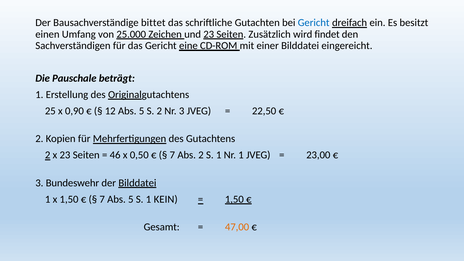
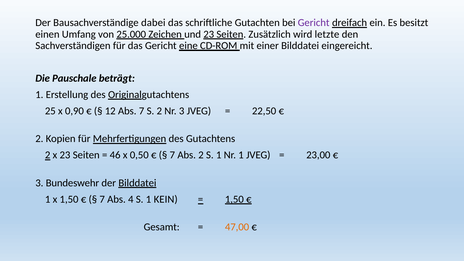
bittet: bittet -> dabei (153, 23)
Gericht colour: blue -> purple (314, 23)
findet: findet -> letzte (327, 34)
12 Abs 5: 5 -> 7 (142, 111)
7 Abs 5: 5 -> 4 (131, 199)
